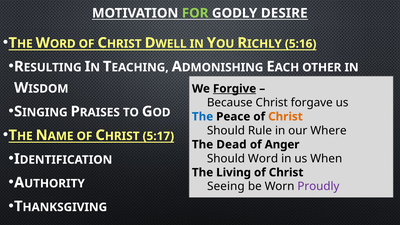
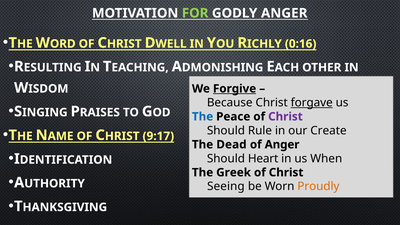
GODLY DESIRE: DESIRE -> ANGER (284, 13)
5:16: 5:16 -> 0:16 (301, 44)
forgave underline: none -> present (312, 103)
Christ colour: orange -> purple (285, 117)
Where: Where -> Create (328, 131)
5:17: 5:17 -> 9:17 (158, 136)
Word: Word -> Heart (263, 159)
Living: Living -> Greek (234, 172)
Proudly colour: purple -> orange (318, 186)
